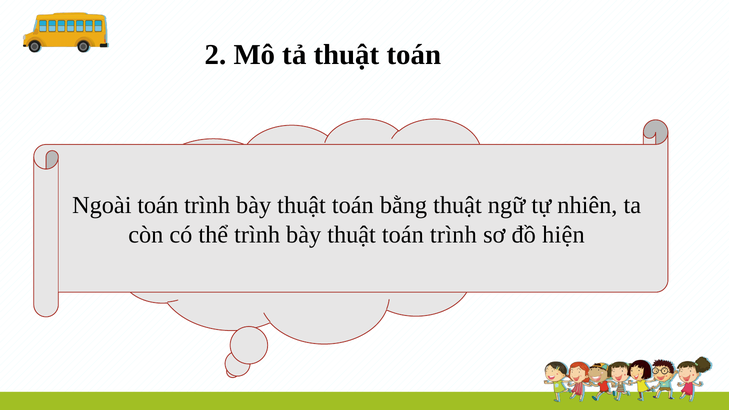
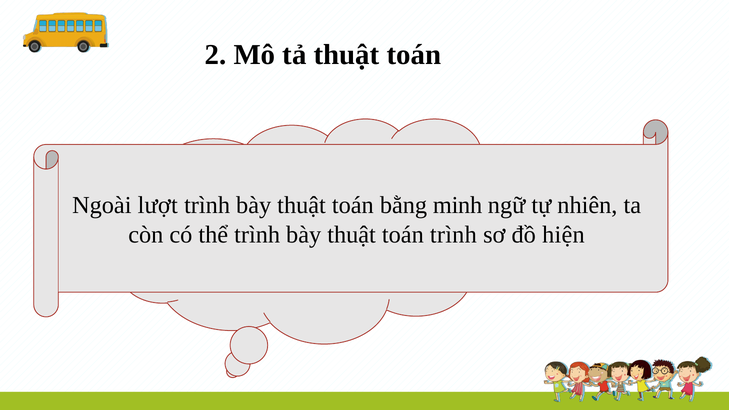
Ngoài toán: toán -> lượt (158, 205)
thuật: thuật -> minh (458, 205)
